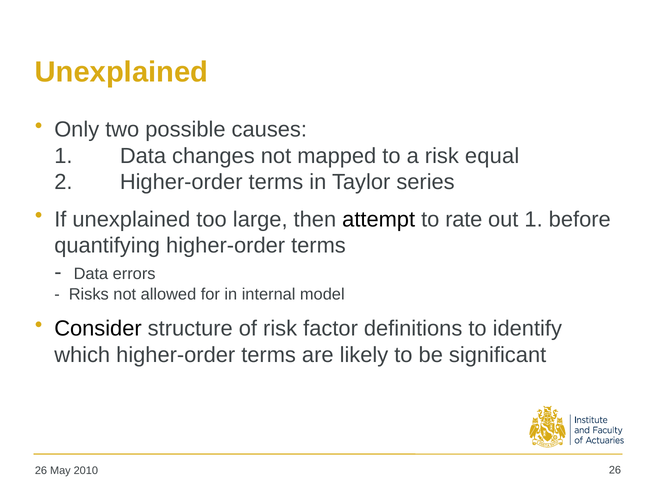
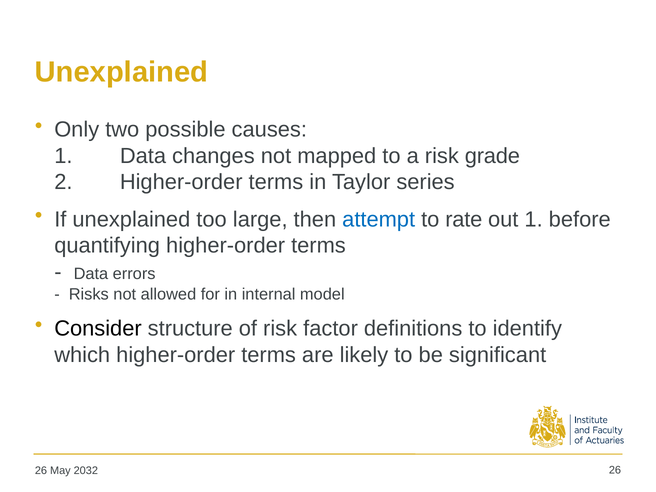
equal: equal -> grade (492, 156)
attempt colour: black -> blue (379, 219)
2010: 2010 -> 2032 (86, 470)
